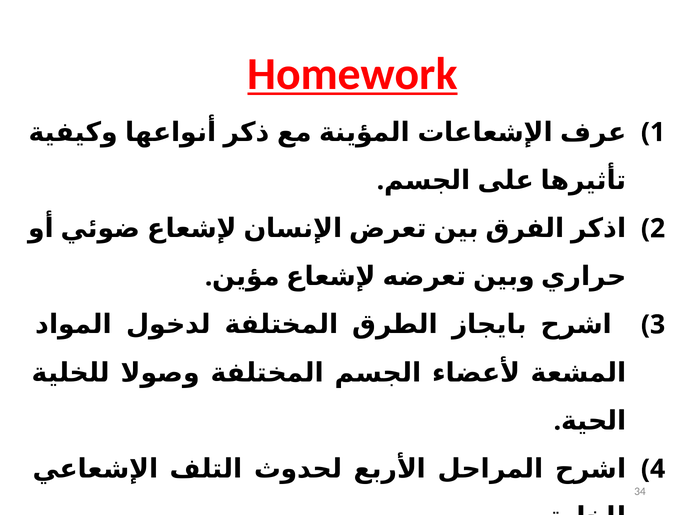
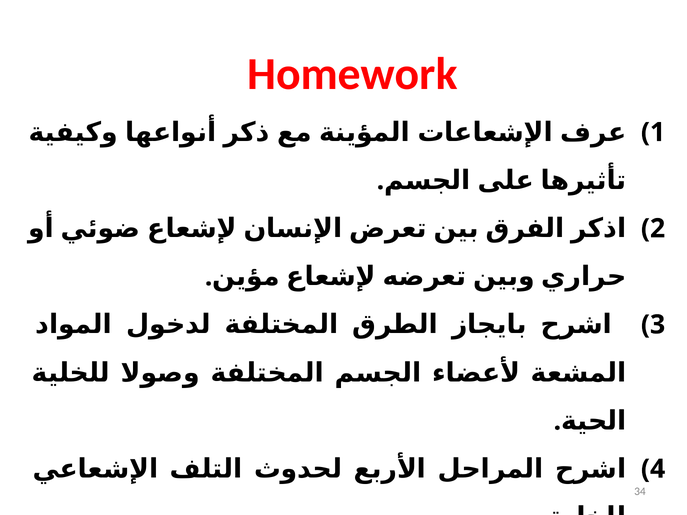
Homework underline: present -> none (353, 74)
